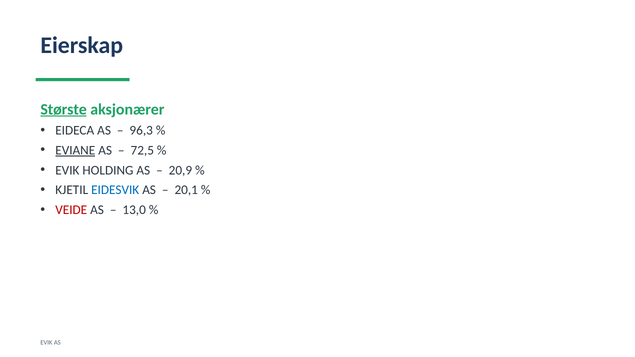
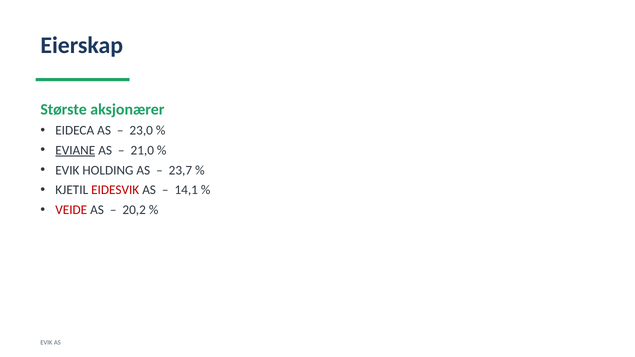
Største underline: present -> none (64, 109)
96,3: 96,3 -> 23,0 (141, 131)
72,5: 72,5 -> 21,0 (142, 150)
20,9: 20,9 -> 23,7 (180, 170)
EIDESVIK colour: blue -> red (115, 190)
20,1: 20,1 -> 14,1 (186, 190)
13,0: 13,0 -> 20,2 (134, 210)
